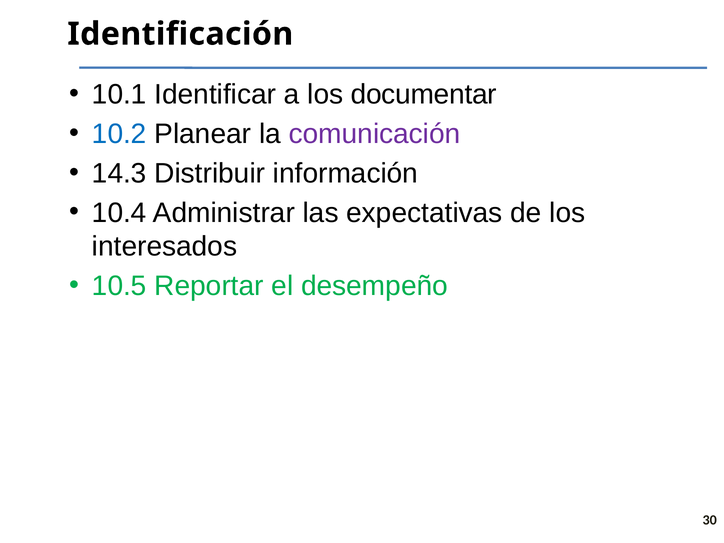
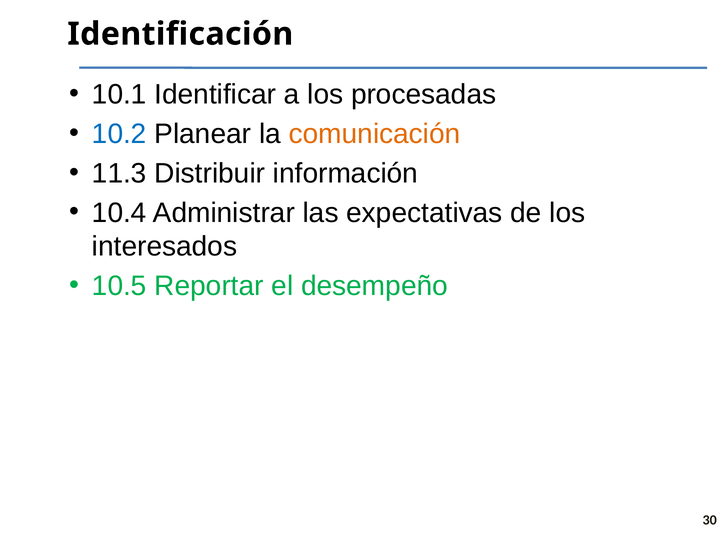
documentar: documentar -> procesadas (424, 94)
comunicación colour: purple -> orange (375, 134)
14.3: 14.3 -> 11.3 (119, 173)
